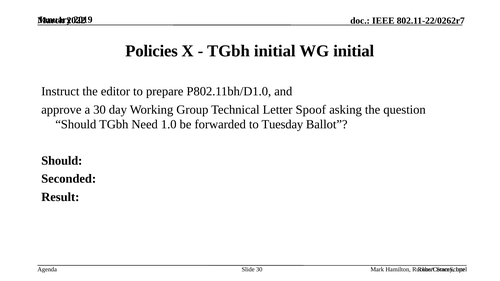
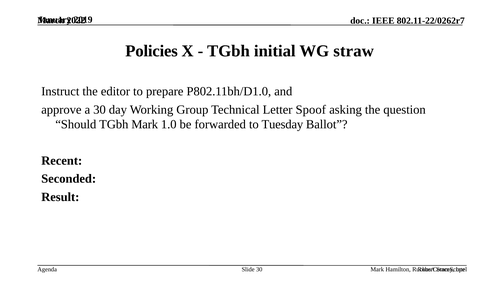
WG initial: initial -> straw (354, 51)
TGbh Need: Need -> Mark (145, 125)
Should: Should -> Recent (62, 161)
